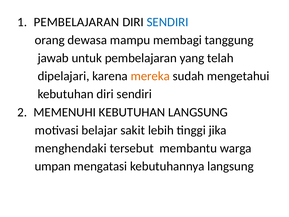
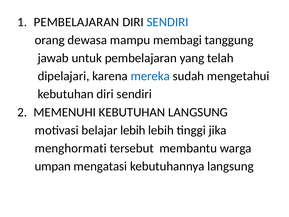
mereka colour: orange -> blue (150, 76)
belajar sakit: sakit -> lebih (133, 130)
menghendaki: menghendaki -> menghormati (71, 148)
